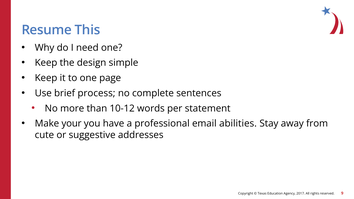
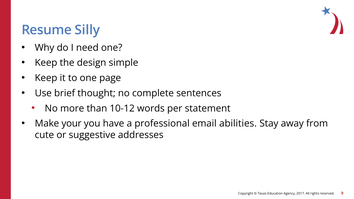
This: This -> Silly (87, 30)
process: process -> thought (97, 93)
